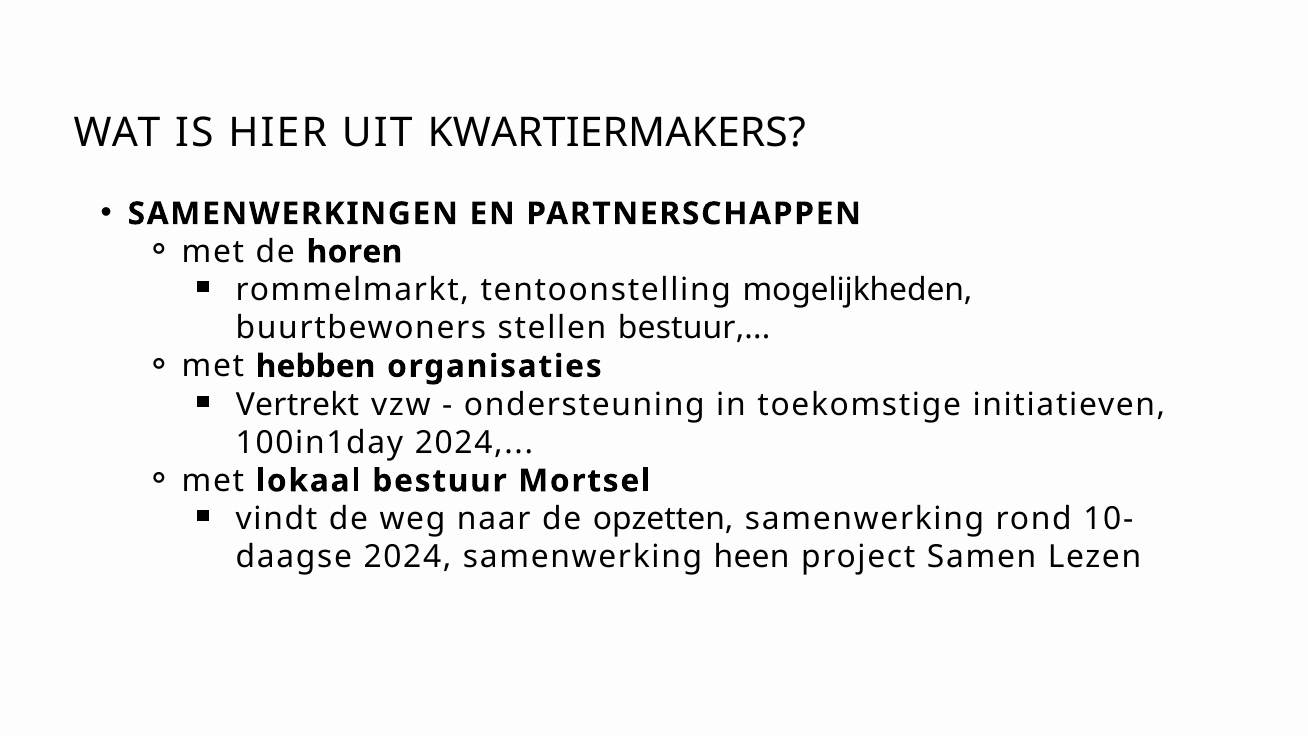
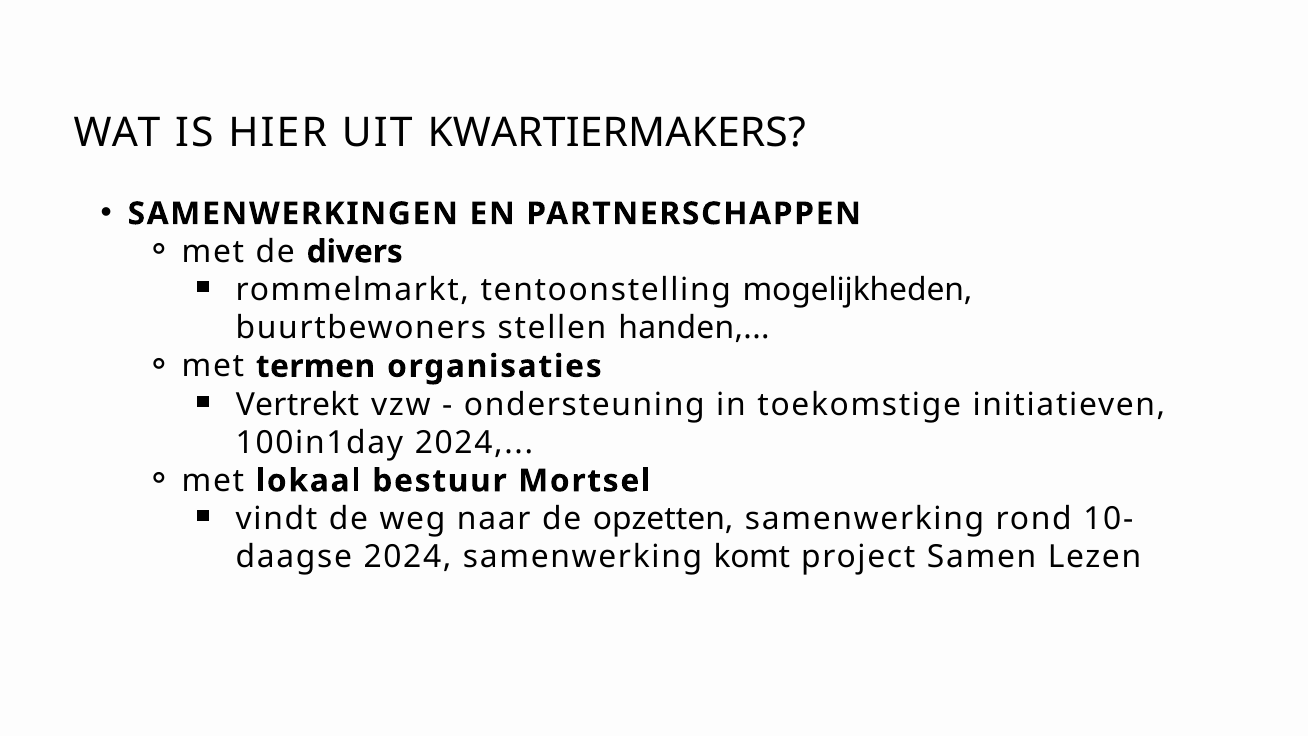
horen: horen -> divers (355, 252)
stellen bestuur: bestuur -> handen (694, 328)
hebben: hebben -> termen (315, 366)
heen: heen -> komt (752, 557)
